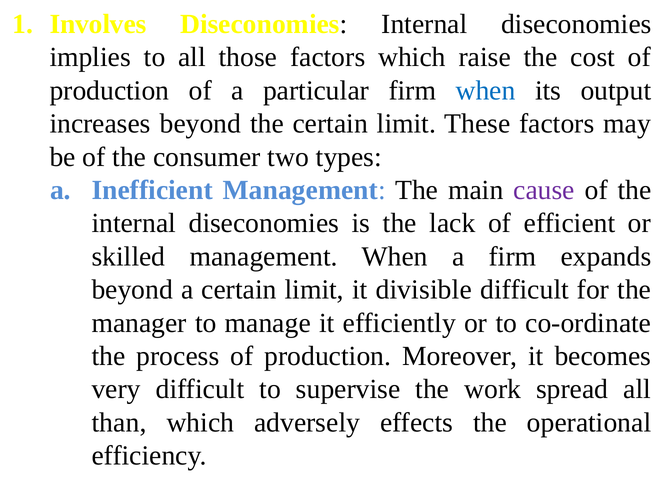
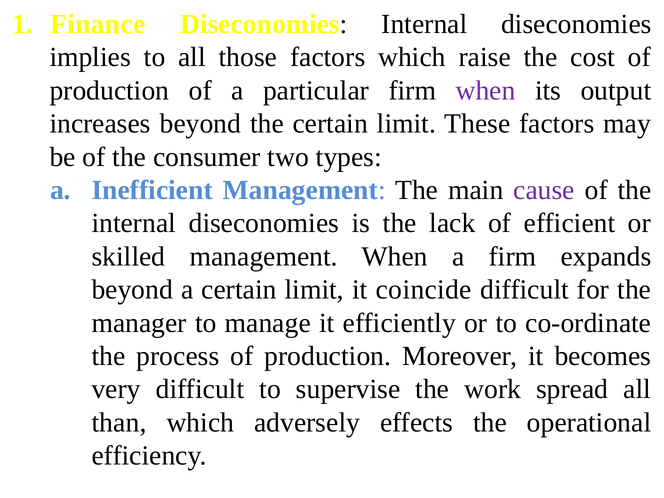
Involves: Involves -> Finance (98, 24)
when colour: blue -> purple (486, 91)
divisible: divisible -> coincide (424, 290)
